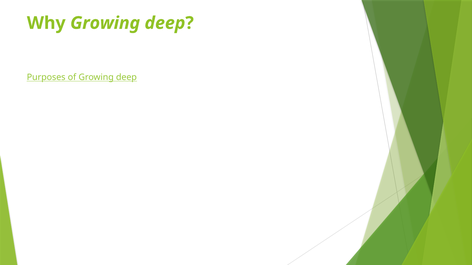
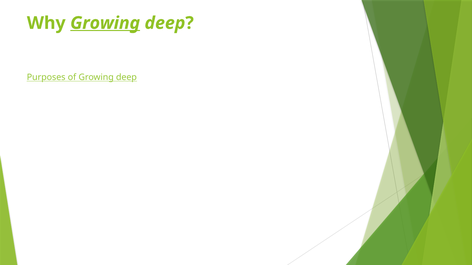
Growing underline: none -> present (105, 23)
